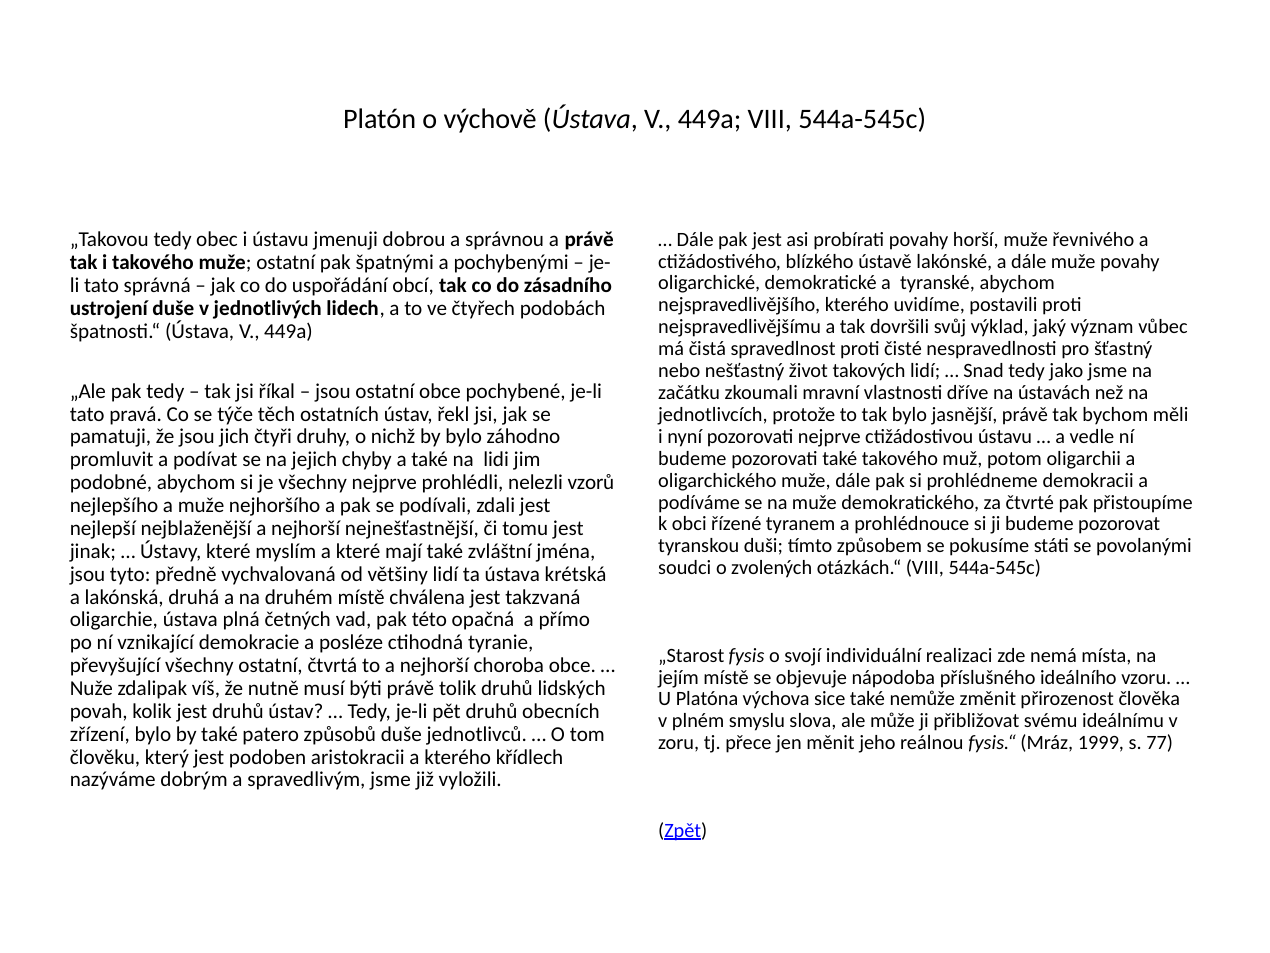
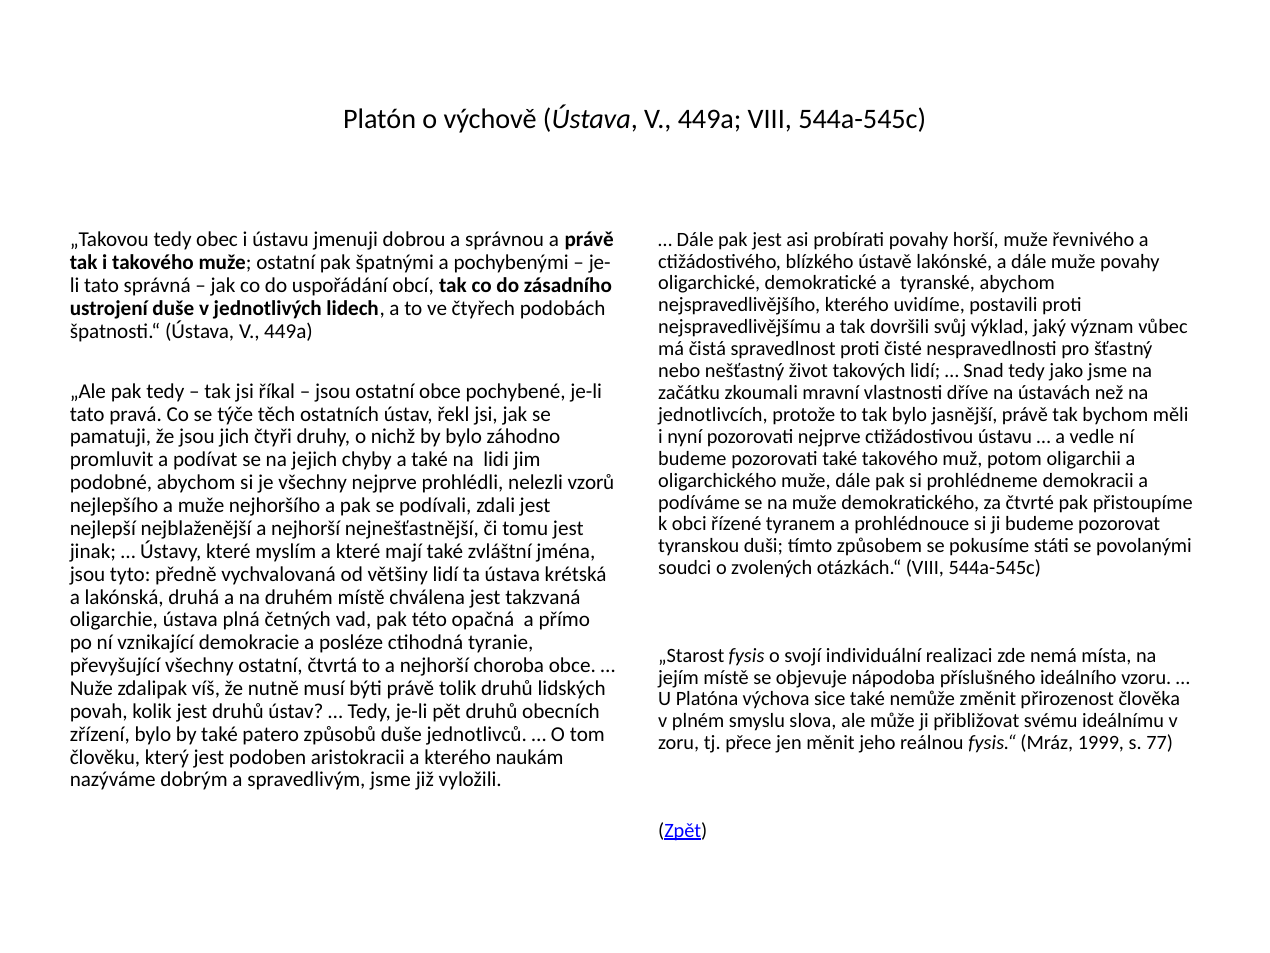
křídlech: křídlech -> naukám (530, 757)
